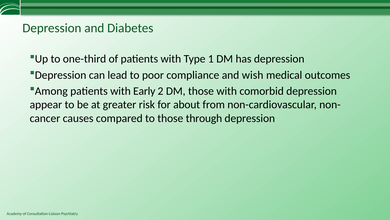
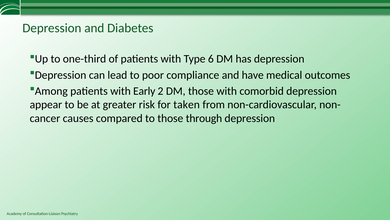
1: 1 -> 6 (211, 59)
wish: wish -> have (253, 75)
about: about -> taken (187, 104)
